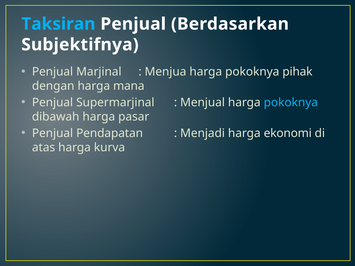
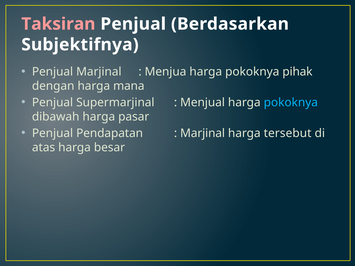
Taksiran colour: light blue -> pink (58, 24)
Menjadi: Menjadi -> Marjinal (203, 133)
ekonomi: ekonomi -> tersebut (288, 133)
kurva: kurva -> besar (109, 148)
